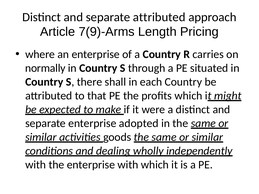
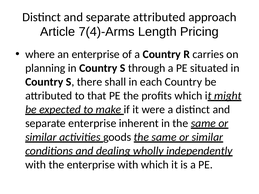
7(9)-Arms: 7(9)-Arms -> 7(4)-Arms (107, 32)
normally: normally -> planning (45, 68)
adopted: adopted -> inherent (139, 123)
